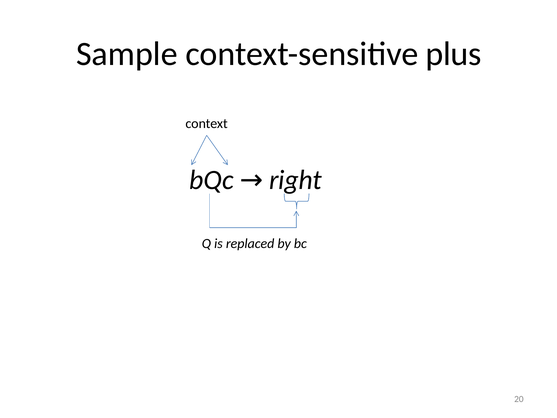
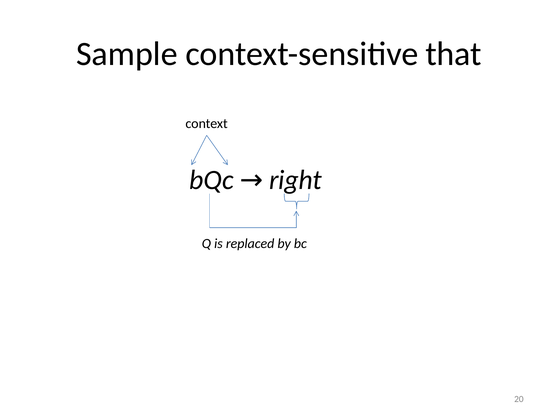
plus: plus -> that (453, 54)
